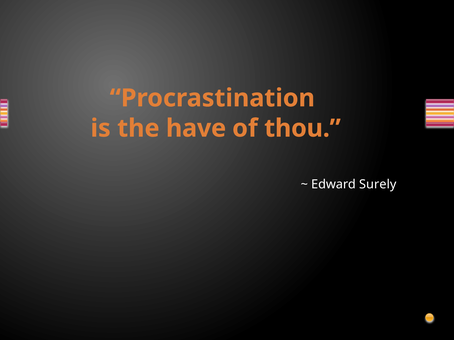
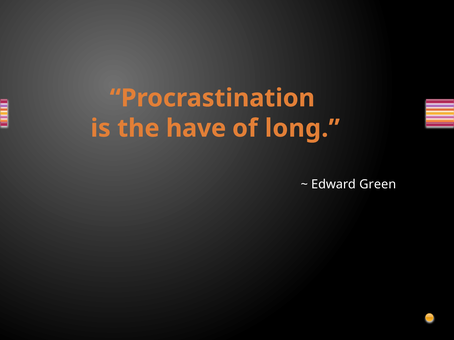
thou: thou -> long (302, 129)
Surely: Surely -> Green (378, 185)
